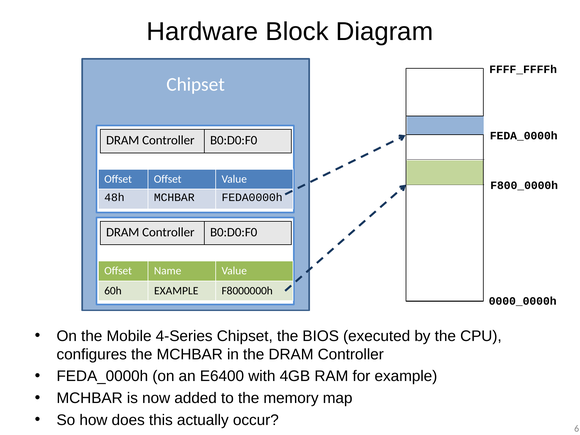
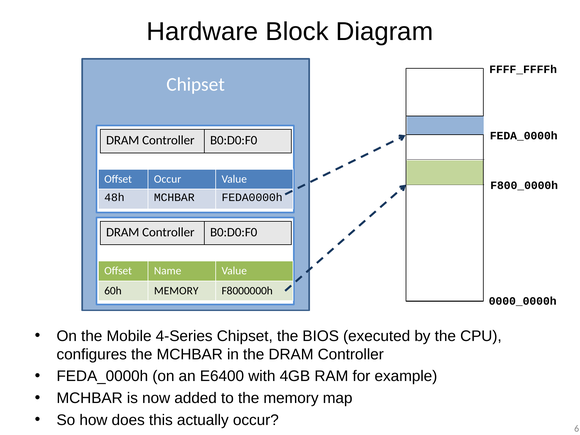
Offset Offset: Offset -> Occur (168, 179)
60h EXAMPLE: EXAMPLE -> MEMORY (176, 291)
